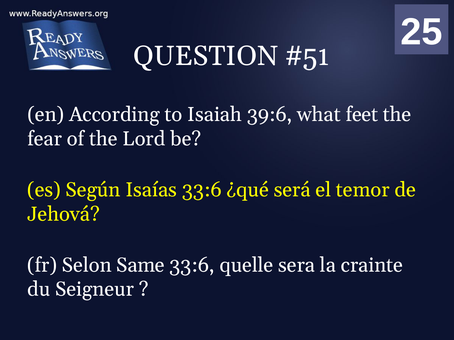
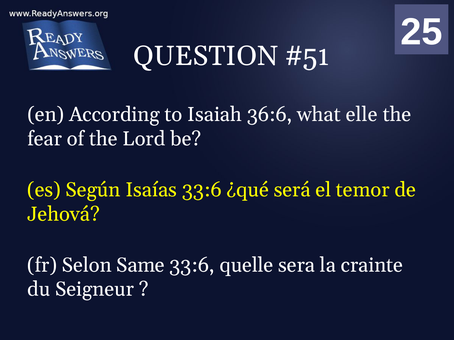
39:6: 39:6 -> 36:6 (270, 115)
feet: feet -> elle (362, 115)
